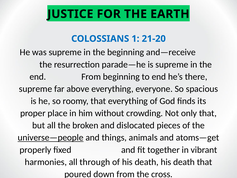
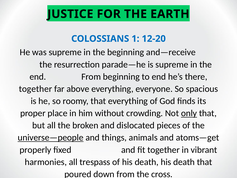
21-20: 21-20 -> 12-20 (154, 39)
supreme: supreme -> together (35, 89)
only underline: none -> present (189, 113)
through: through -> trespass (95, 162)
